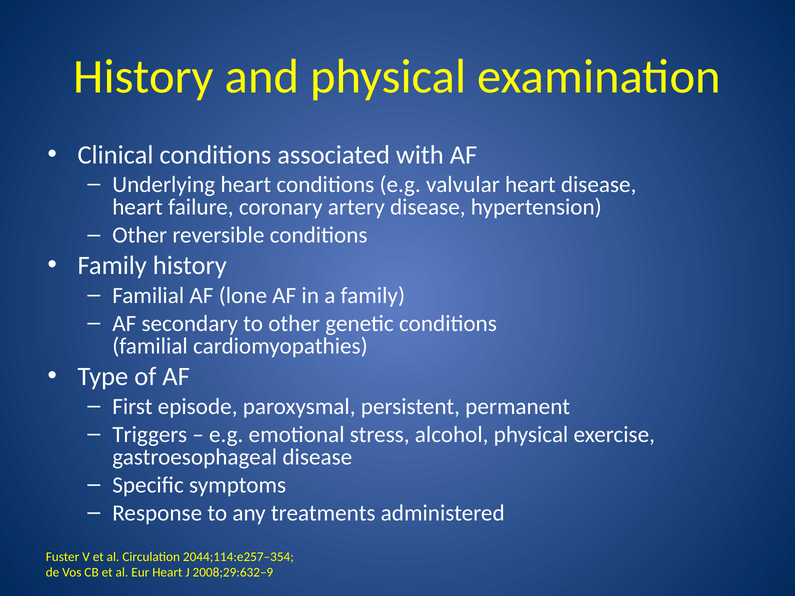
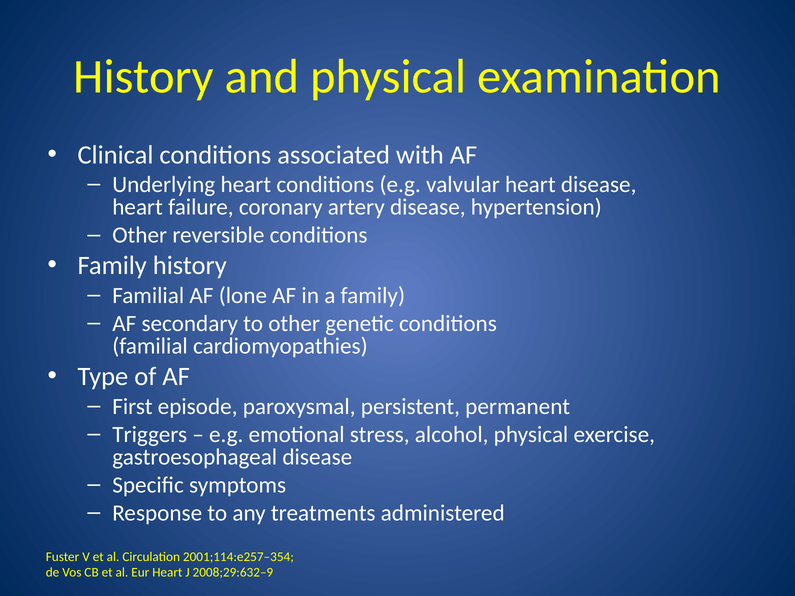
2044;114:e257–354: 2044;114:e257–354 -> 2001;114:e257–354 (238, 557)
